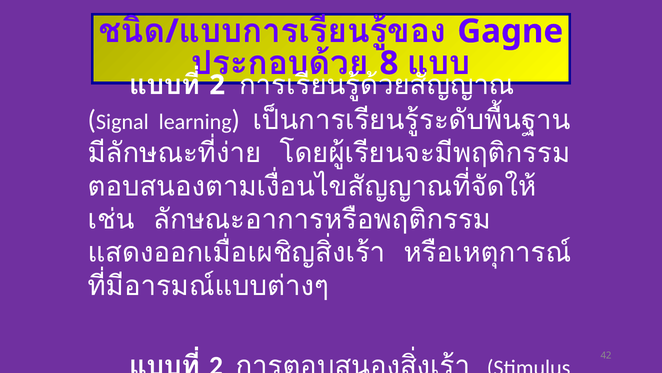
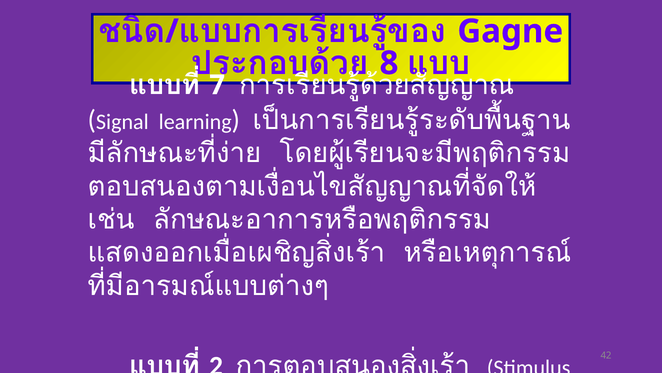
2: 2 -> 7 (217, 85)
